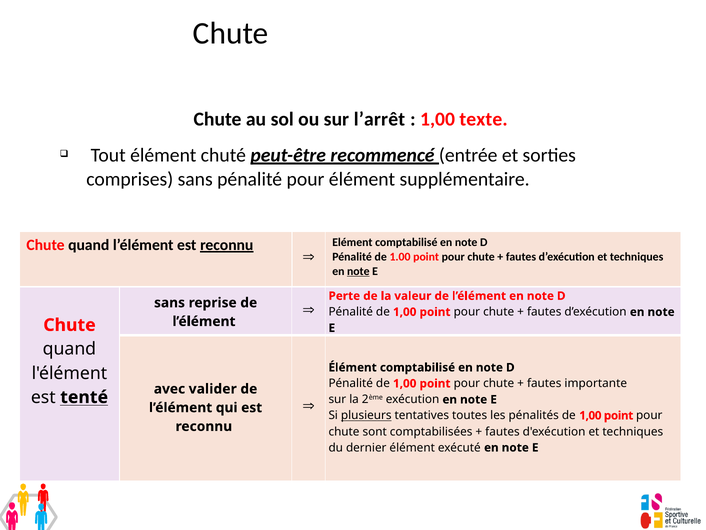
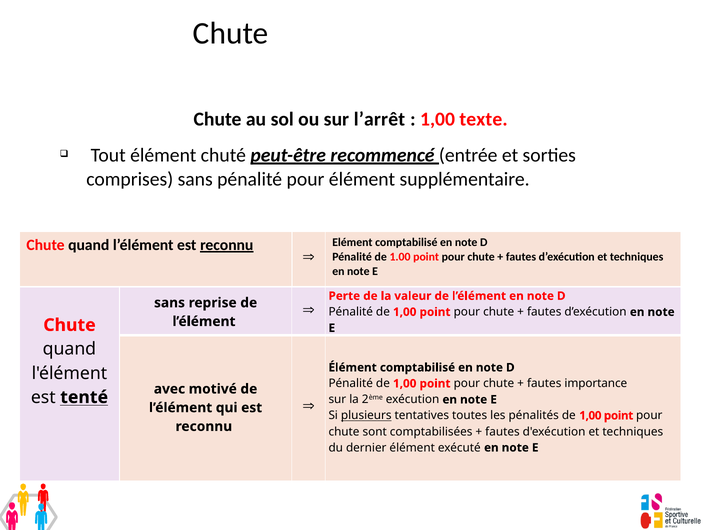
note underline: present -> none (358, 271)
importante: importante -> importance (596, 383)
valider: valider -> motivé (213, 389)
